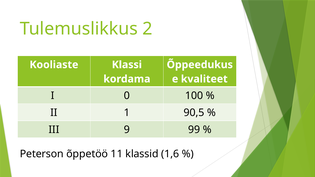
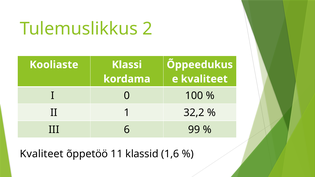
90,5: 90,5 -> 32,2 (194, 113)
9: 9 -> 6 (127, 130)
Peterson: Peterson -> Kvaliteet (42, 154)
